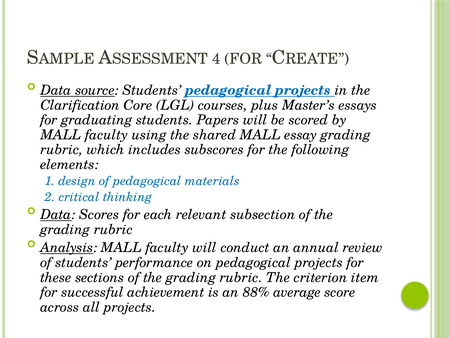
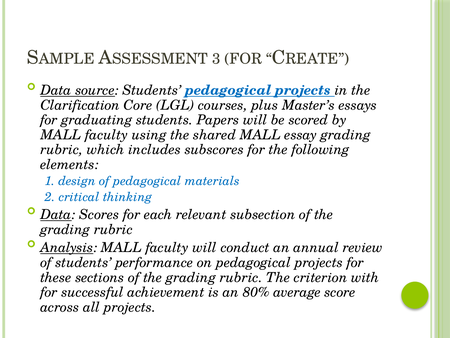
4: 4 -> 3 (216, 59)
item: item -> with (365, 277)
88%: 88% -> 80% (256, 292)
